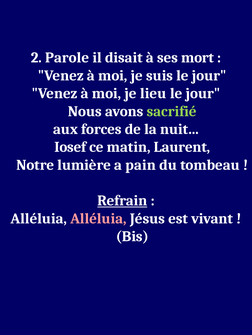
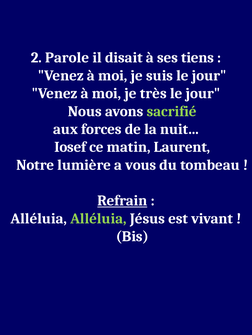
mort: mort -> tiens (198, 58)
lieu: lieu -> très (153, 94)
pain: pain -> vous (141, 165)
Alléluia colour: pink -> light green (98, 219)
